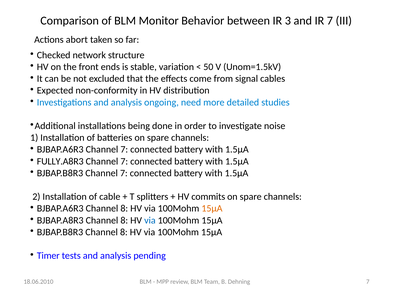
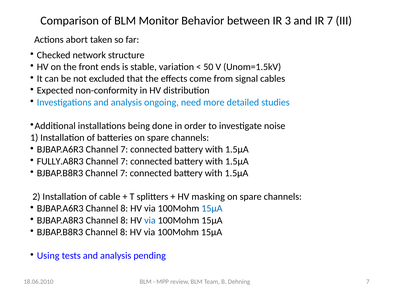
commits: commits -> masking (208, 196)
15μA colour: orange -> blue (212, 208)
Timer: Timer -> Using (48, 255)
